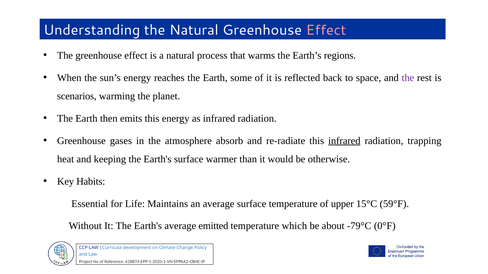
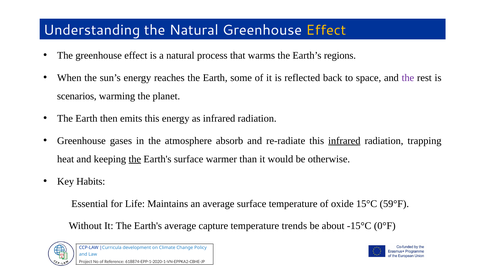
Effect colour: pink -> yellow (326, 30)
the underline: none -> present (135, 159)
upper: upper -> oxide (342, 204)
emitted: emitted -> capture (213, 226)
which: which -> trends (294, 226)
-79°C: -79°C -> -15°C (359, 226)
